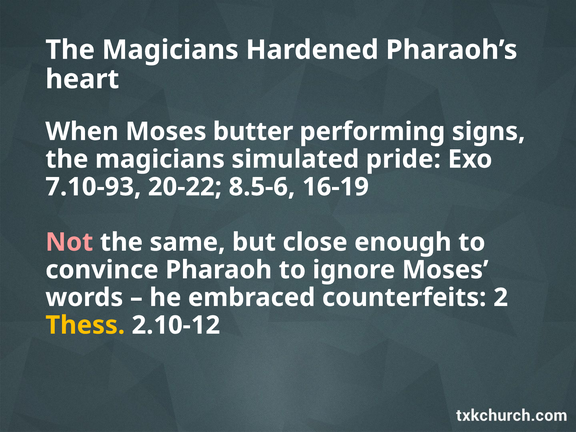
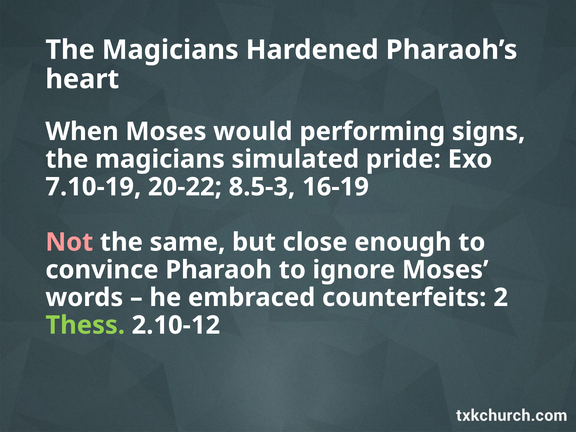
butter: butter -> would (253, 132)
7.10-93: 7.10-93 -> 7.10-19 (93, 187)
8.5-6: 8.5-6 -> 8.5-3 (262, 187)
Thess colour: yellow -> light green (85, 325)
